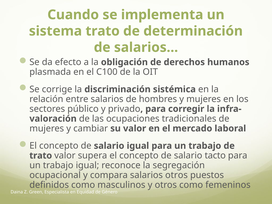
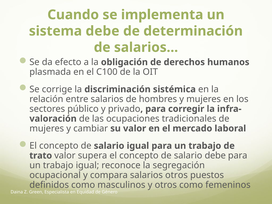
sistema trato: trato -> debe (102, 31)
salario tacto: tacto -> debe (215, 156)
